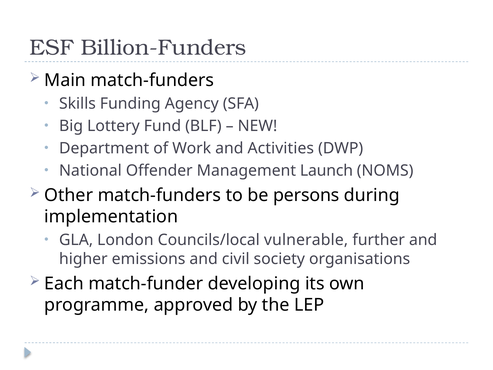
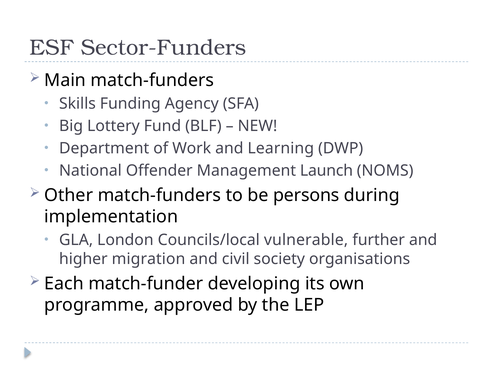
Billion-Funders: Billion-Funders -> Sector-Funders (163, 48)
Activities: Activities -> Learning (281, 148)
emissions: emissions -> migration (149, 259)
